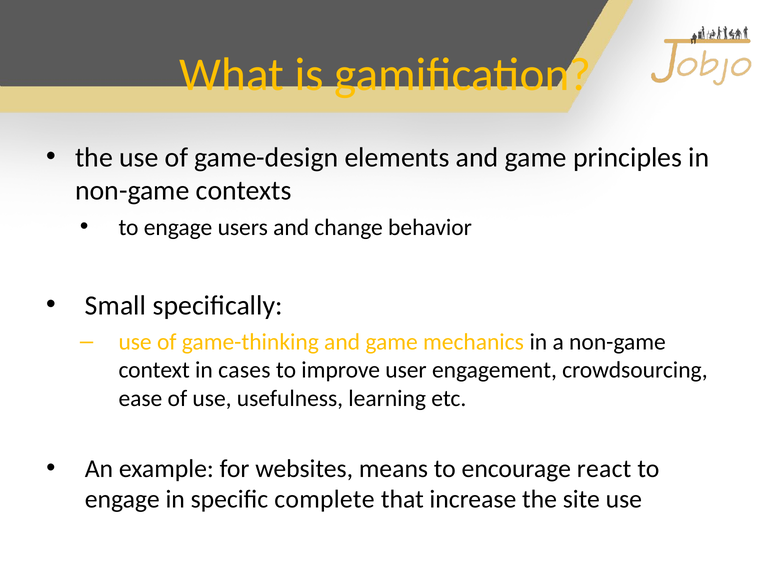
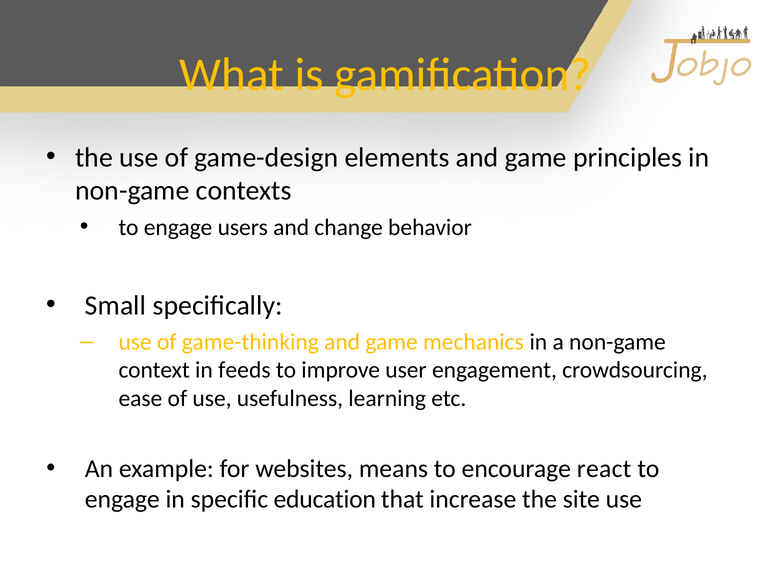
cases: cases -> feeds (244, 370)
complete: complete -> education (325, 500)
